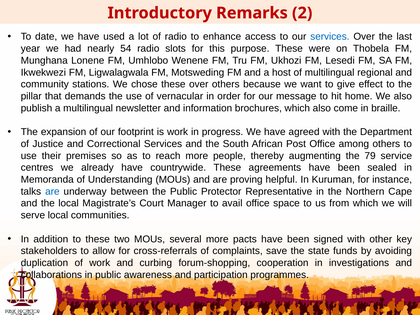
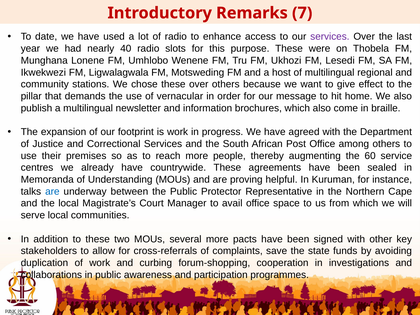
2: 2 -> 7 (302, 13)
services colour: blue -> purple (330, 37)
54: 54 -> 40 (126, 49)
79: 79 -> 60 (370, 156)
